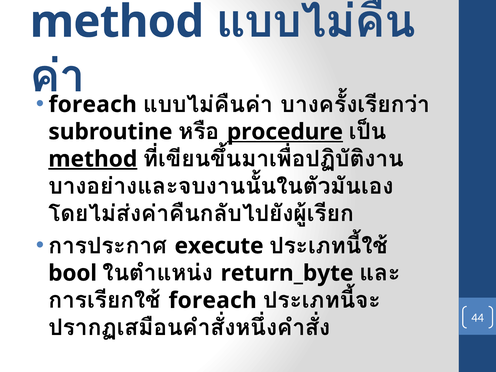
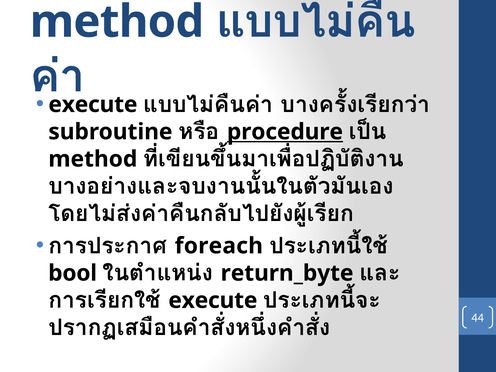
foreach: foreach -> execute (93, 105)
method underline: present -> none (93, 159)
execute: execute -> foreach (219, 246)
foreach: foreach -> execute (213, 300)
